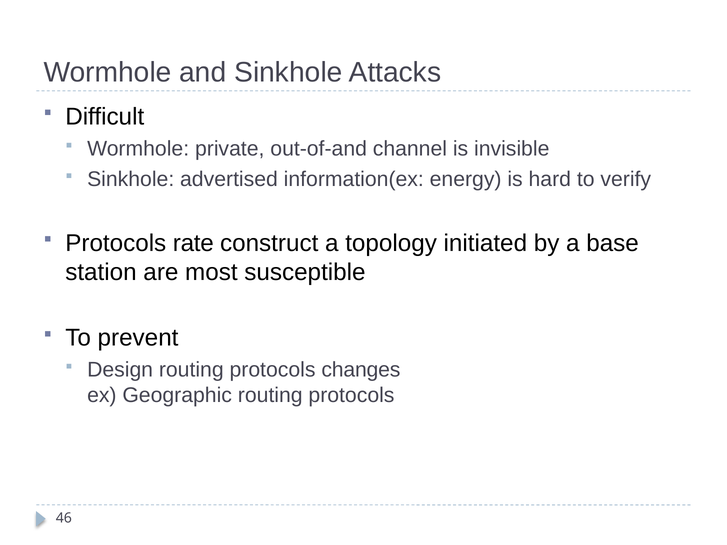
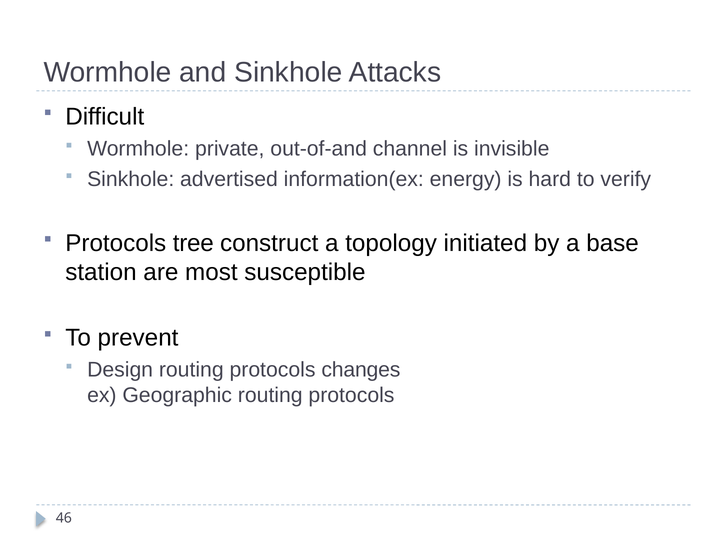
rate: rate -> tree (193, 243)
